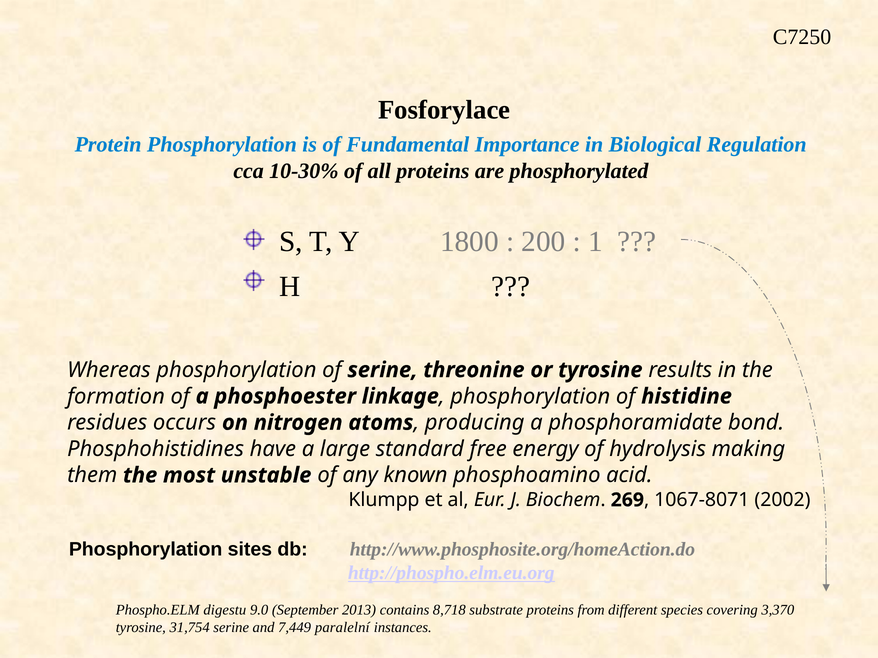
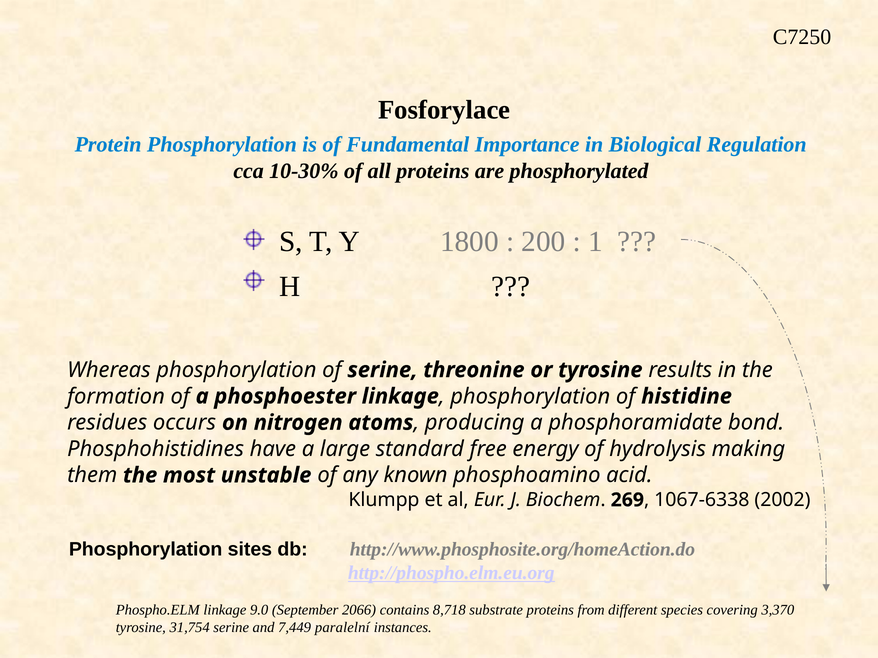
1067-8071: 1067-8071 -> 1067-6338 (702, 500)
Phospho.ELM digestu: digestu -> linkage (225, 611)
2013: 2013 -> 2066 (359, 611)
